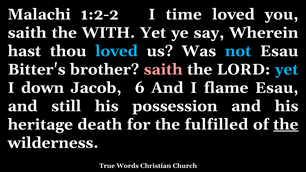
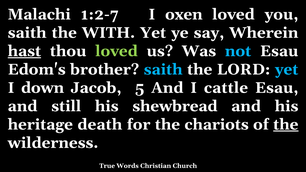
1:2-2: 1:2-2 -> 1:2-7 (100, 14)
time: time -> oxen (184, 14)
hast underline: none -> present (24, 51)
loved colour: light blue -> light green (117, 51)
Bitter's: Bitter's -> Edom's (37, 70)
saith colour: pink -> light blue (163, 70)
6: 6 -> 5 (140, 88)
flame: flame -> cattle (226, 88)
possession: possession -> shewbread (175, 106)
fulfilled: fulfilled -> chariots (217, 125)
